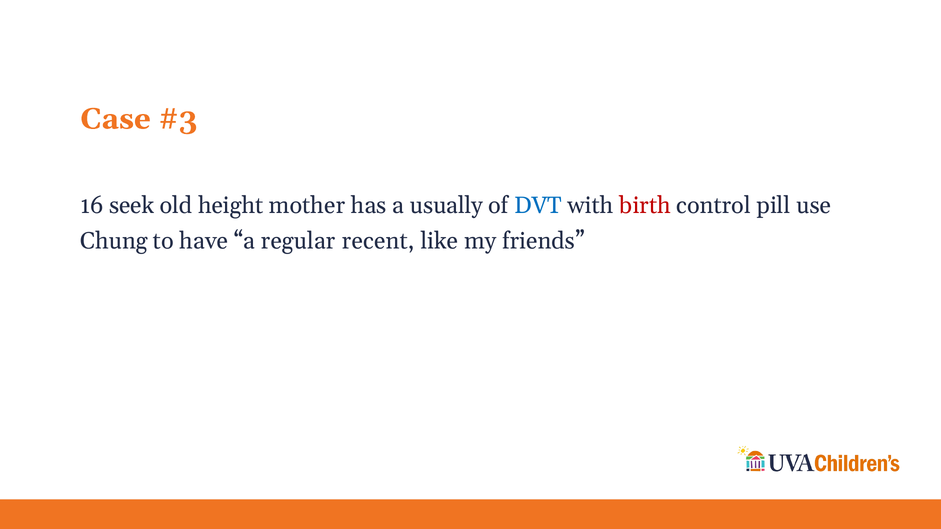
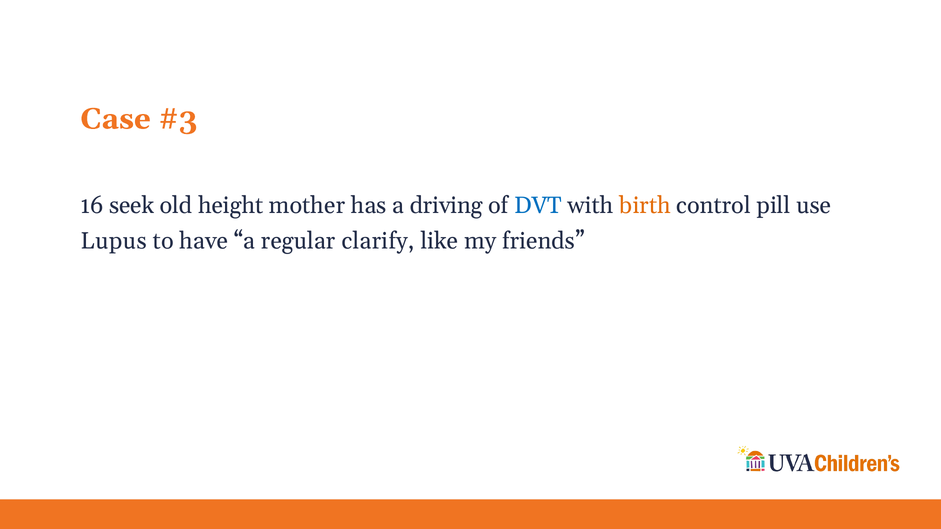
usually: usually -> driving (446, 206)
birth colour: red -> orange (645, 206)
Chung: Chung -> Lupus (114, 241)
recent: recent -> clarify (378, 241)
